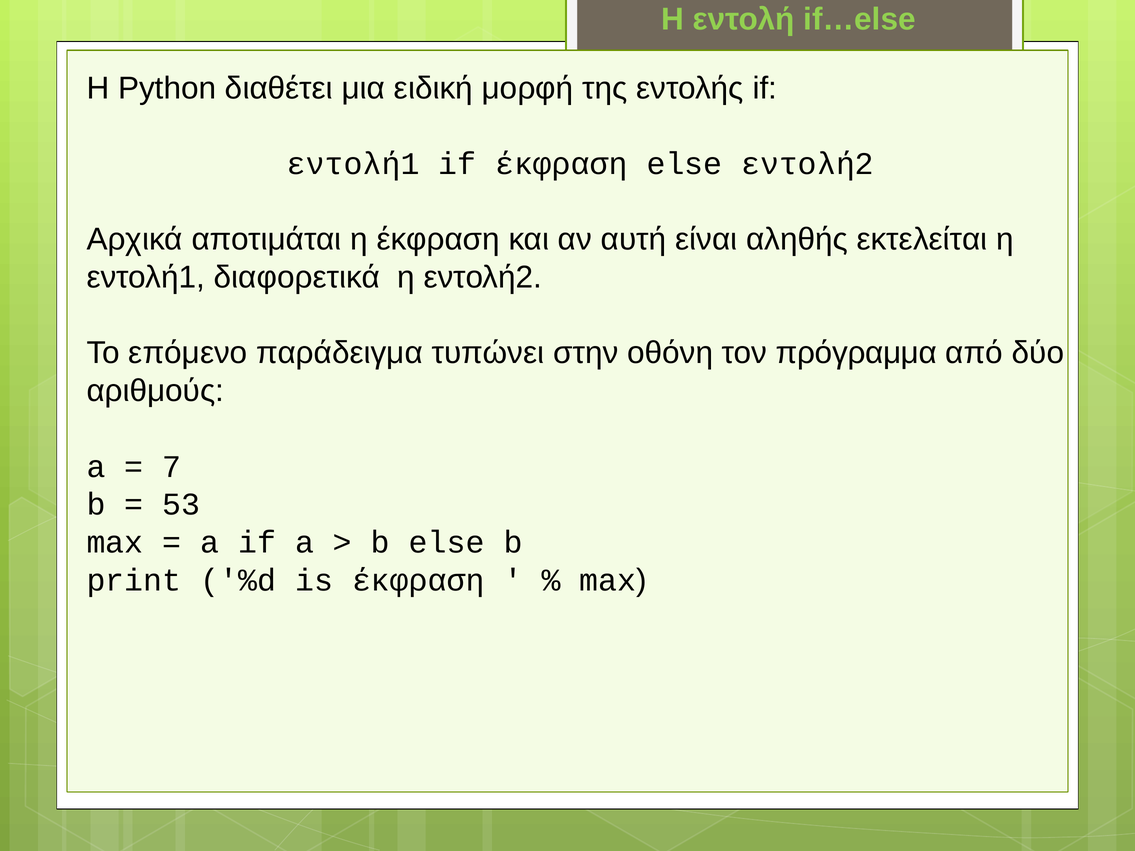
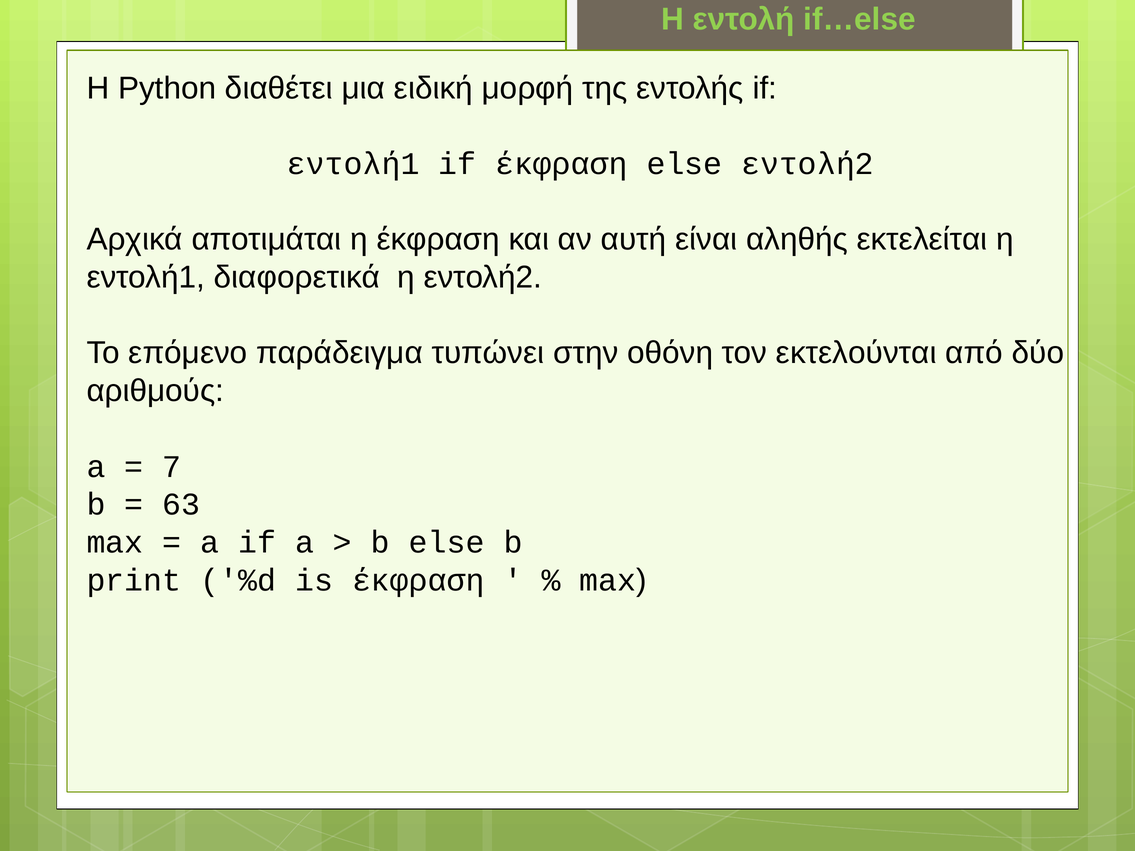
πρόγραμμα: πρόγραμμα -> εκτελούνται (856, 353)
53: 53 -> 63 (181, 505)
